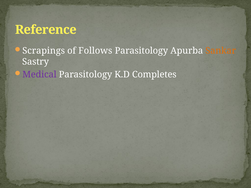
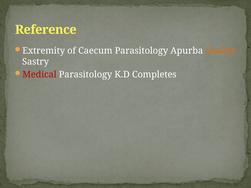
Scrapings: Scrapings -> Extremity (44, 51)
Follows: Follows -> Caecum (95, 51)
Medical colour: purple -> red (39, 75)
